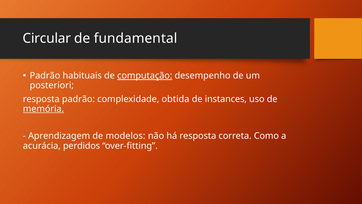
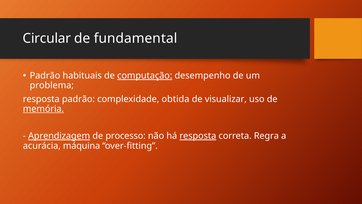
posteriori: posteriori -> problema (52, 85)
instances: instances -> visualizar (226, 99)
Aprendizagem underline: none -> present (59, 136)
modelos: modelos -> processo (126, 136)
resposta underline: none -> present (198, 136)
Como: Como -> Regra (266, 136)
perdidos: perdidos -> máquina (82, 146)
